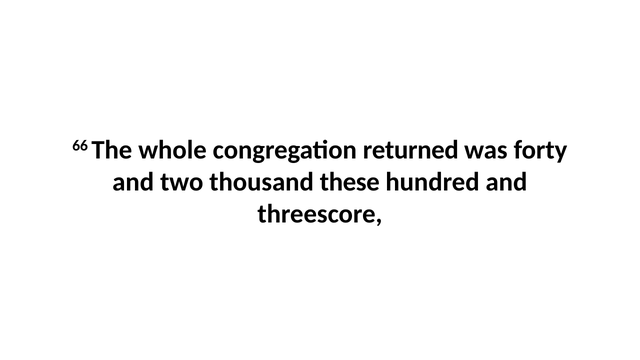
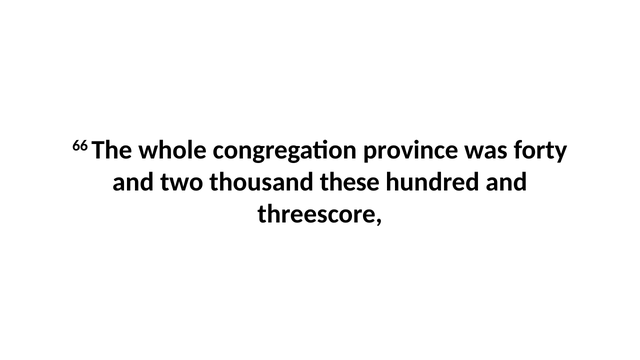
returned: returned -> province (411, 150)
